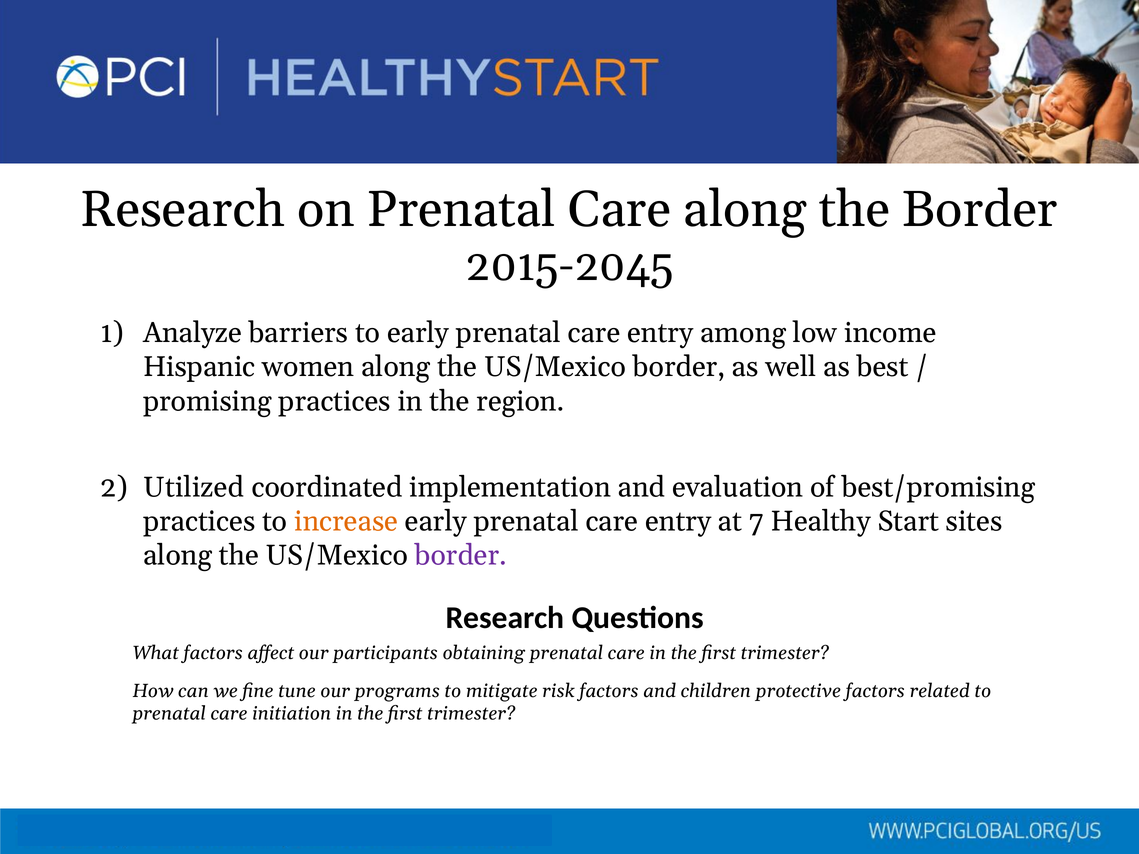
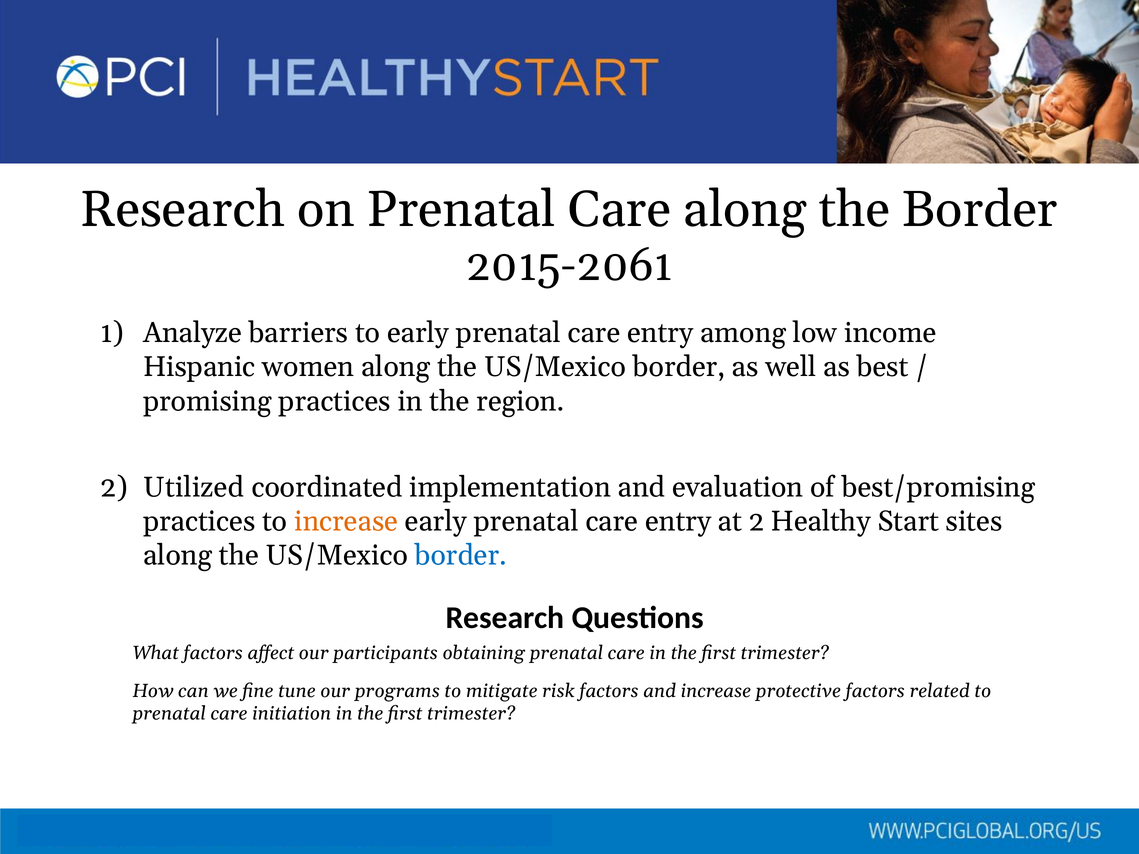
2015-2045: 2015-2045 -> 2015-2061 (569, 266)
at 7: 7 -> 2 (757, 522)
border colour: purple -> blue (461, 556)
and children: children -> increase (716, 691)
